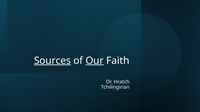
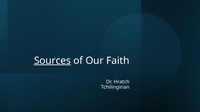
Our underline: present -> none (95, 61)
